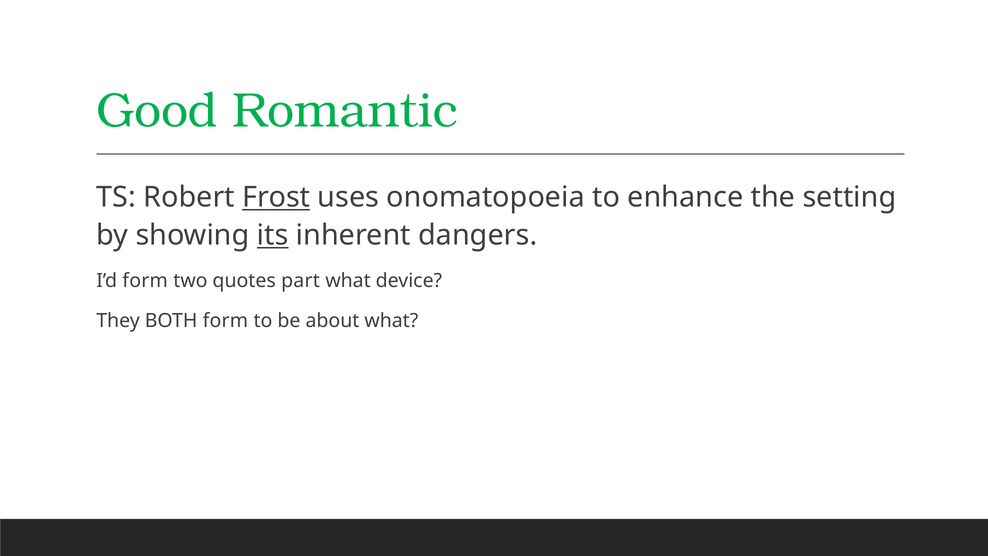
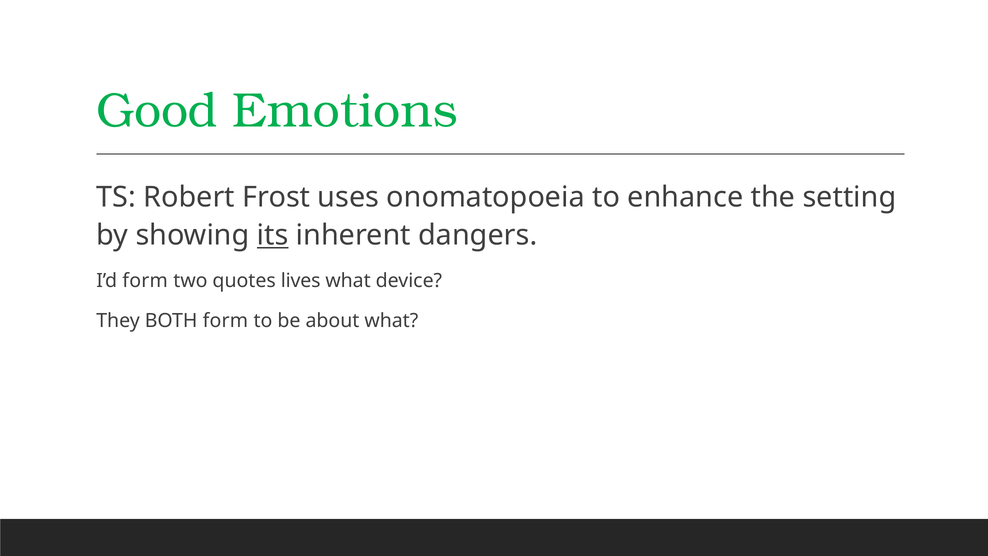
Romantic: Romantic -> Emotions (345, 111)
Frost underline: present -> none (276, 197)
part: part -> lives (301, 280)
